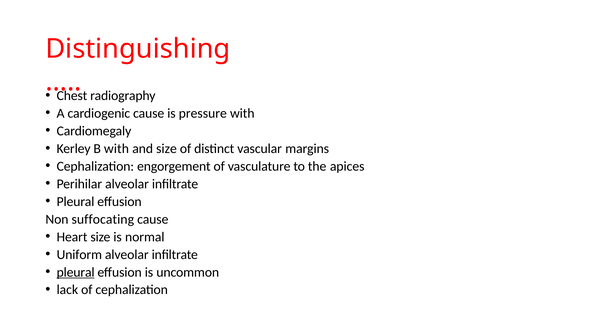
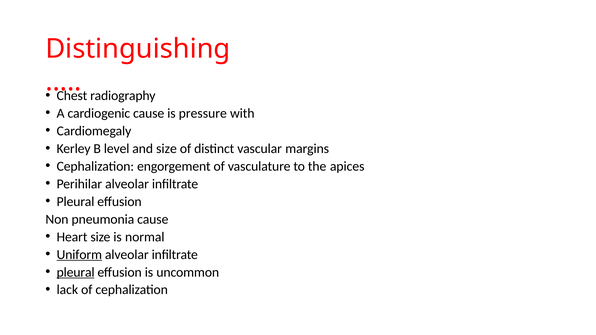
B with: with -> level (117, 149)
suffocating: suffocating -> pneumonia (103, 219)
Uniform underline: none -> present (79, 255)
